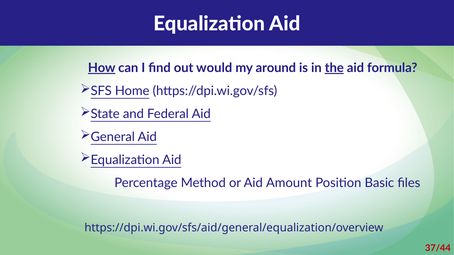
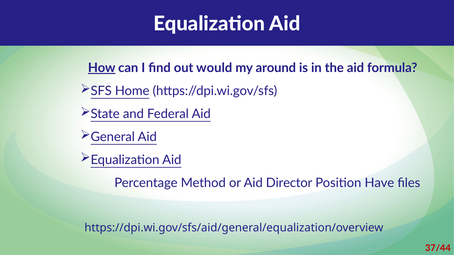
the underline: present -> none (334, 68)
Amount: Amount -> Director (289, 183)
Basic: Basic -> Have (379, 183)
